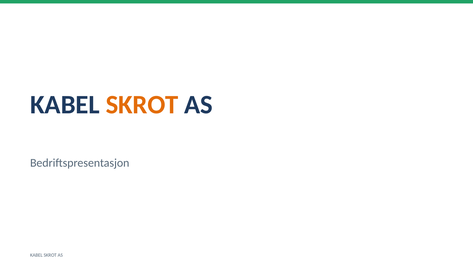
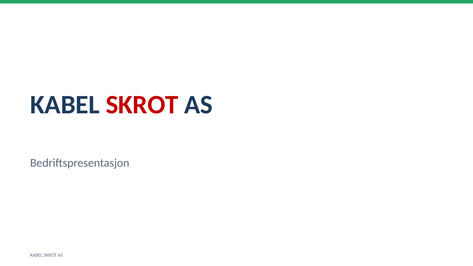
SKROT colour: orange -> red (142, 105)
